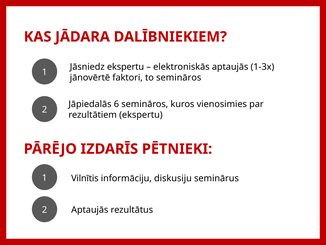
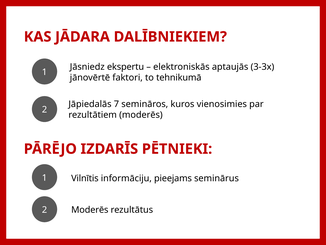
1-3x: 1-3x -> 3-3x (262, 67)
to semināros: semināros -> tehnikumā (179, 78)
6: 6 -> 7 (116, 104)
rezultātiem ekspertu: ekspertu -> moderēs (141, 115)
diskusiju: diskusiju -> pieejams (173, 178)
2 Aptaujās: Aptaujās -> Moderēs (90, 209)
